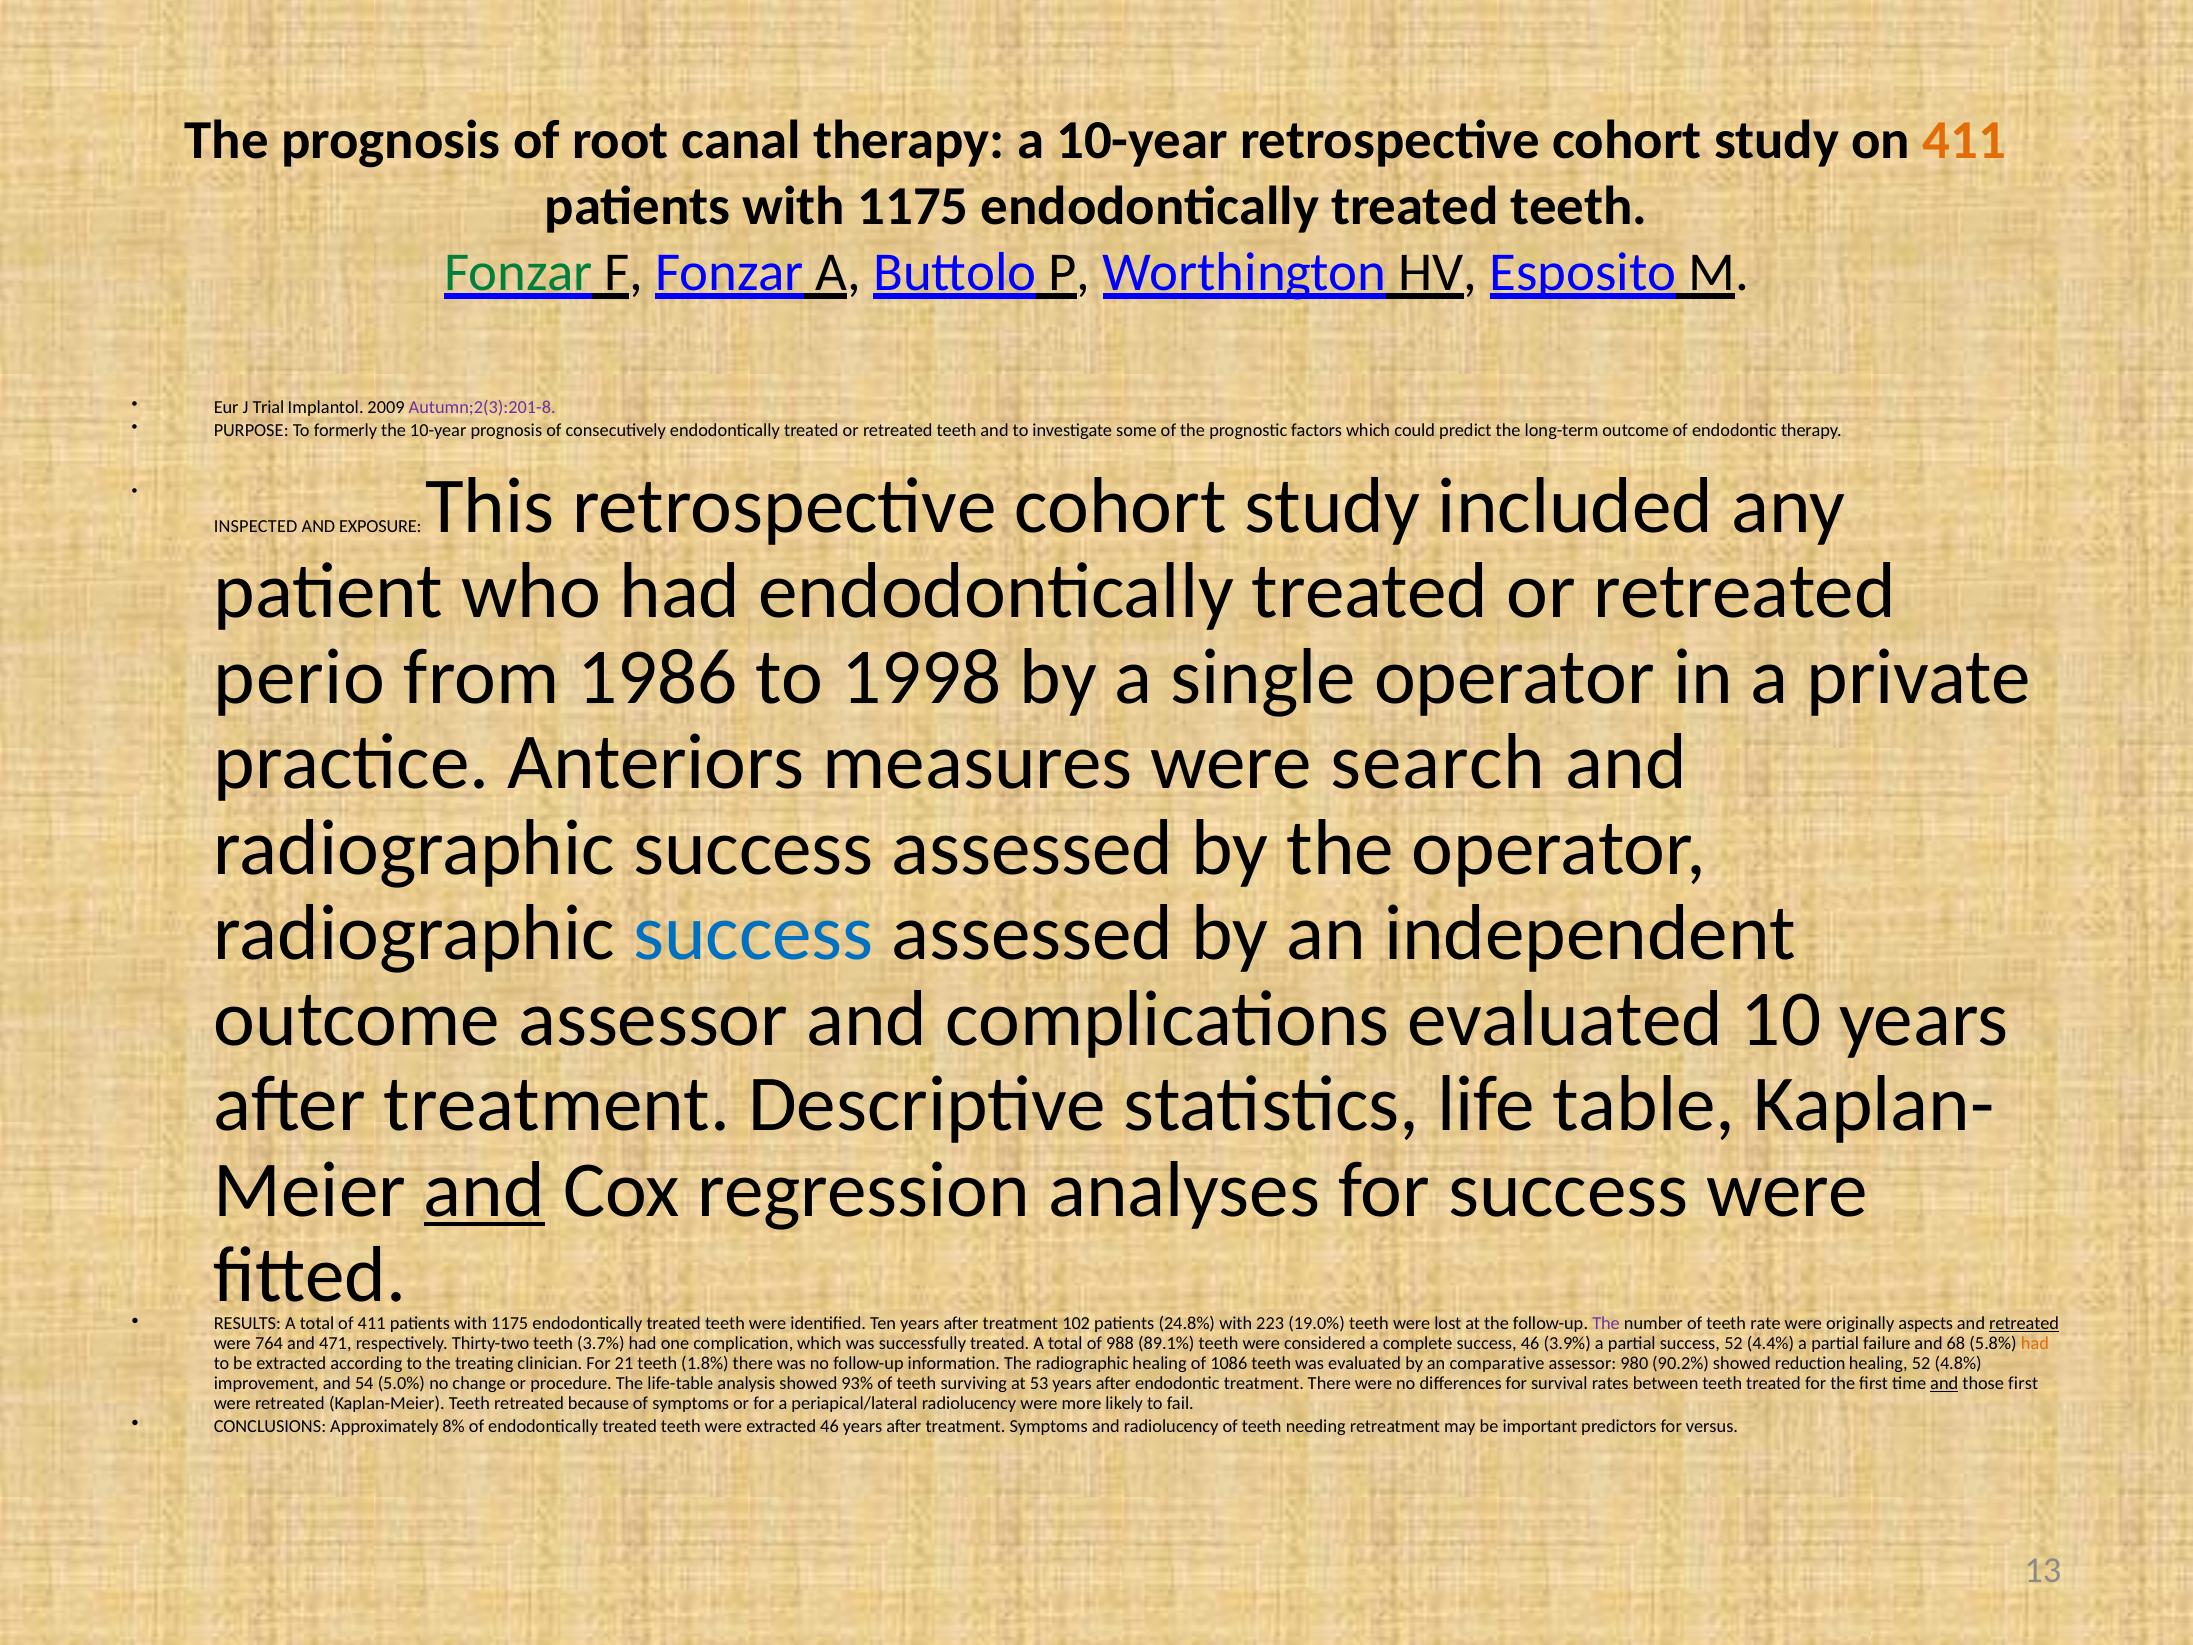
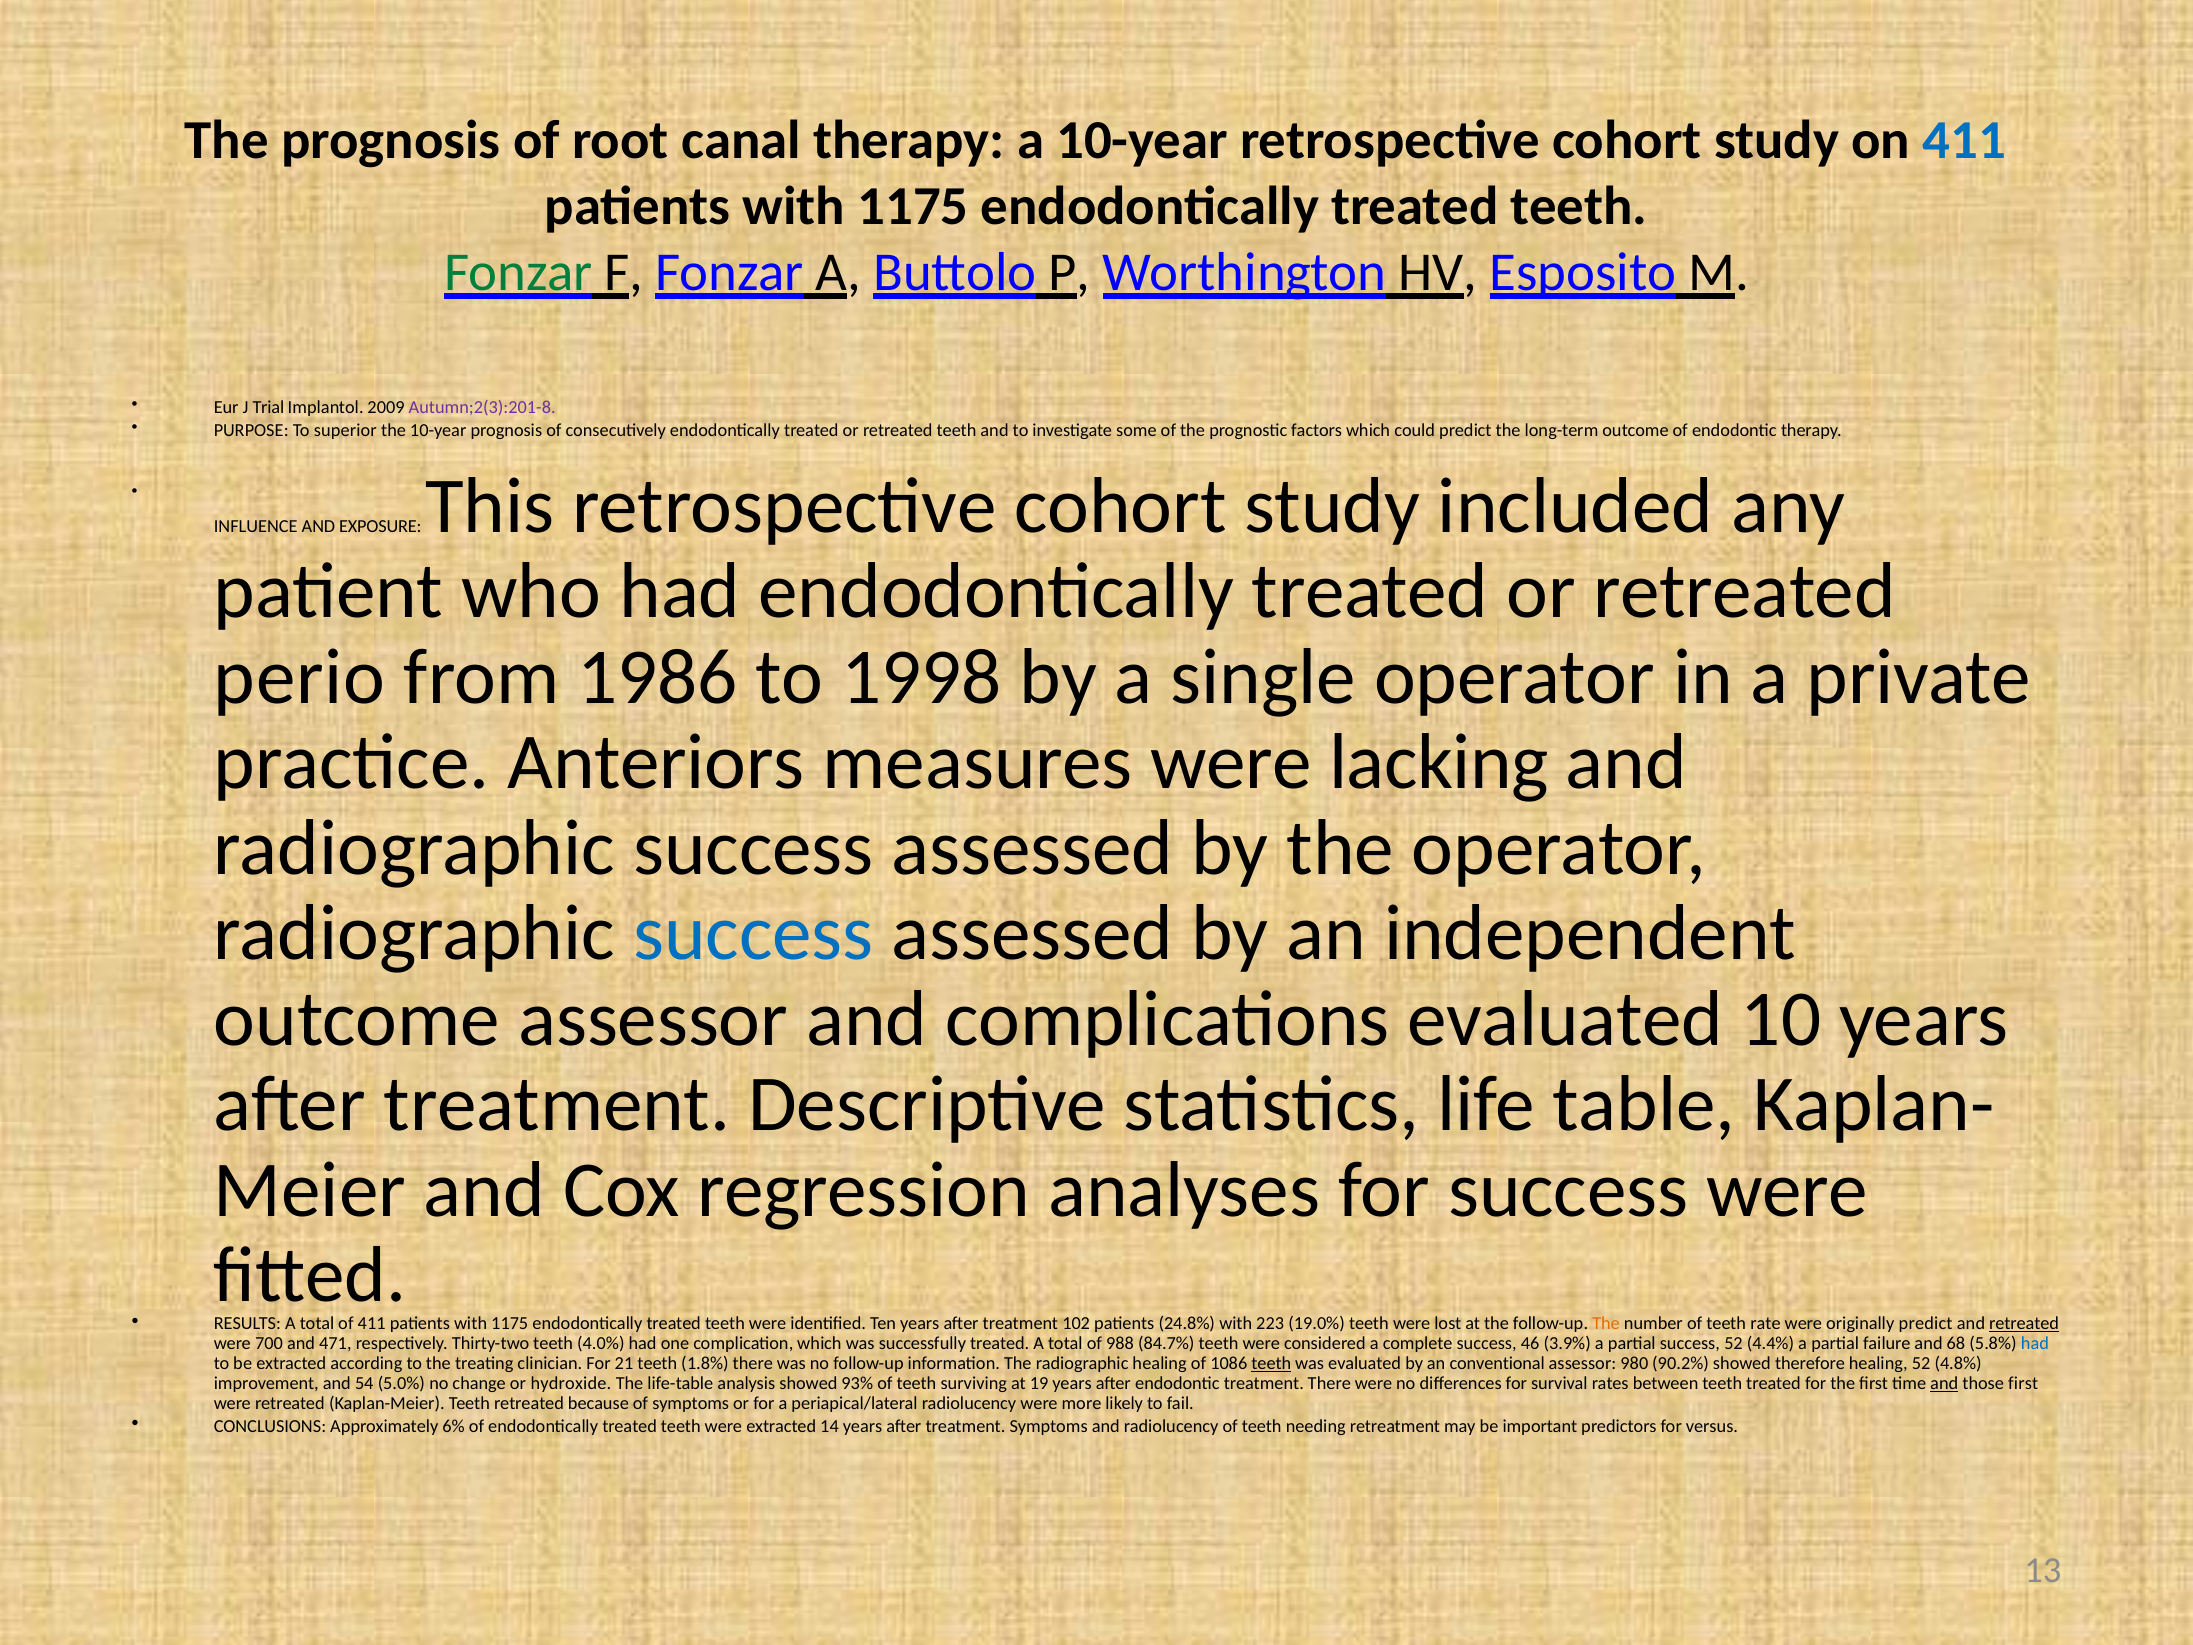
411 colour: orange -> blue (1965, 140)
formerly: formerly -> superior (345, 430)
INSPECTED: INSPECTED -> INFLUENCE (256, 526)
search: search -> lacking (1439, 762)
and underline: present -> none (484, 1190)
The colour: purple -> orange (1606, 1324)
originally aspects: aspects -> predict (1926, 1324)
764: 764 -> 700 (269, 1343)
3.7%: 3.7% -> 4.0% (601, 1343)
89.1%: 89.1% -> 84.7% (1166, 1343)
had colour: orange -> blue (2035, 1343)
teeth underline: none -> present (1271, 1363)
comparative: comparative -> conventional (1497, 1363)
reduction: reduction -> therefore (1810, 1363)
procedure: procedure -> hydroxide (571, 1383)
53: 53 -> 19 (1039, 1383)
8%: 8% -> 6% (454, 1426)
extracted 46: 46 -> 14 (830, 1426)
